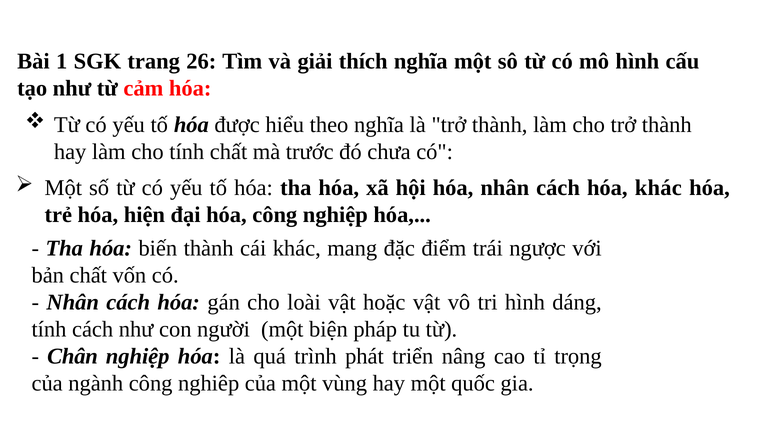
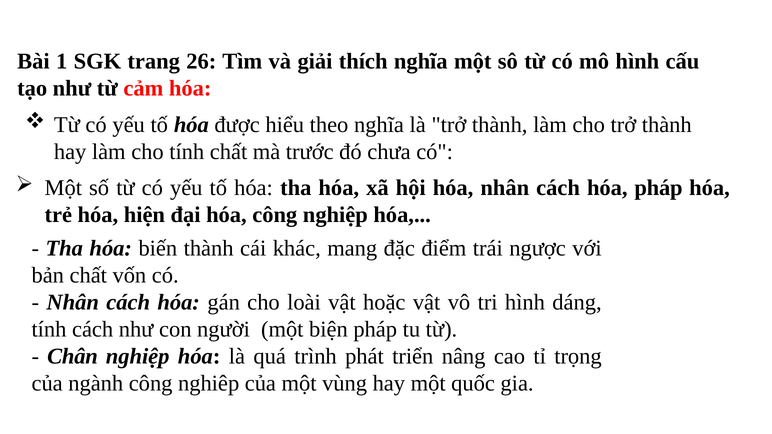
hóa khác: khác -> pháp (658, 188)
